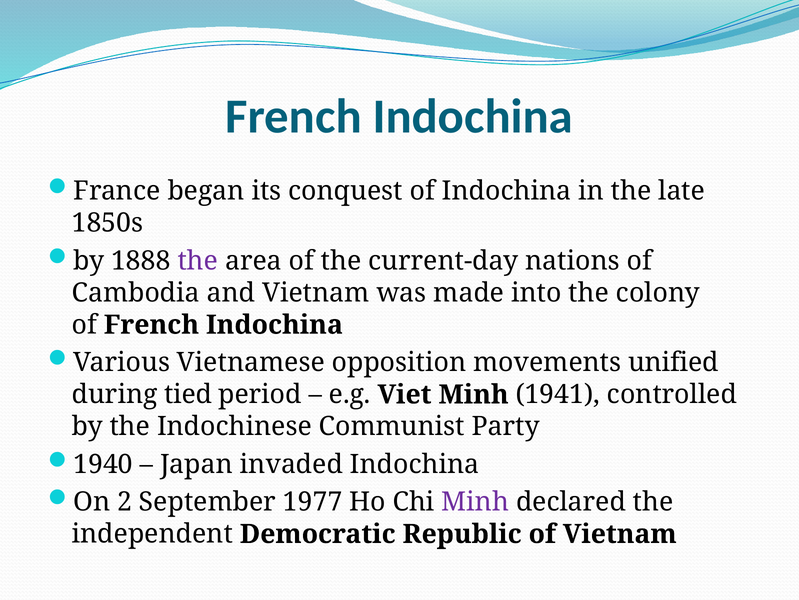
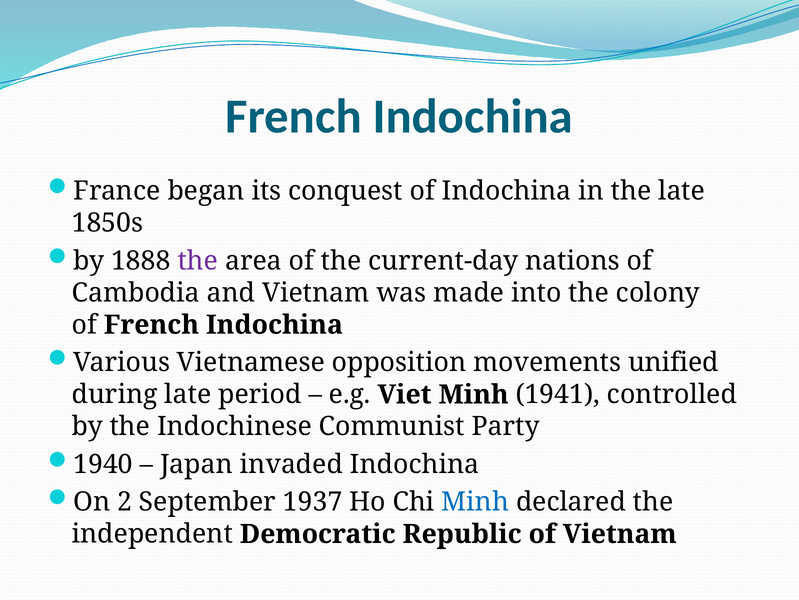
during tied: tied -> late (188, 394)
1977: 1977 -> 1937 (313, 502)
Minh colour: purple -> blue (475, 502)
